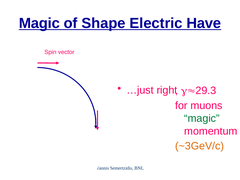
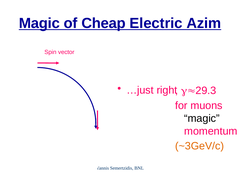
Shape: Shape -> Cheap (104, 23)
Have: Have -> Azim (204, 23)
magic colour: green -> black (202, 118)
